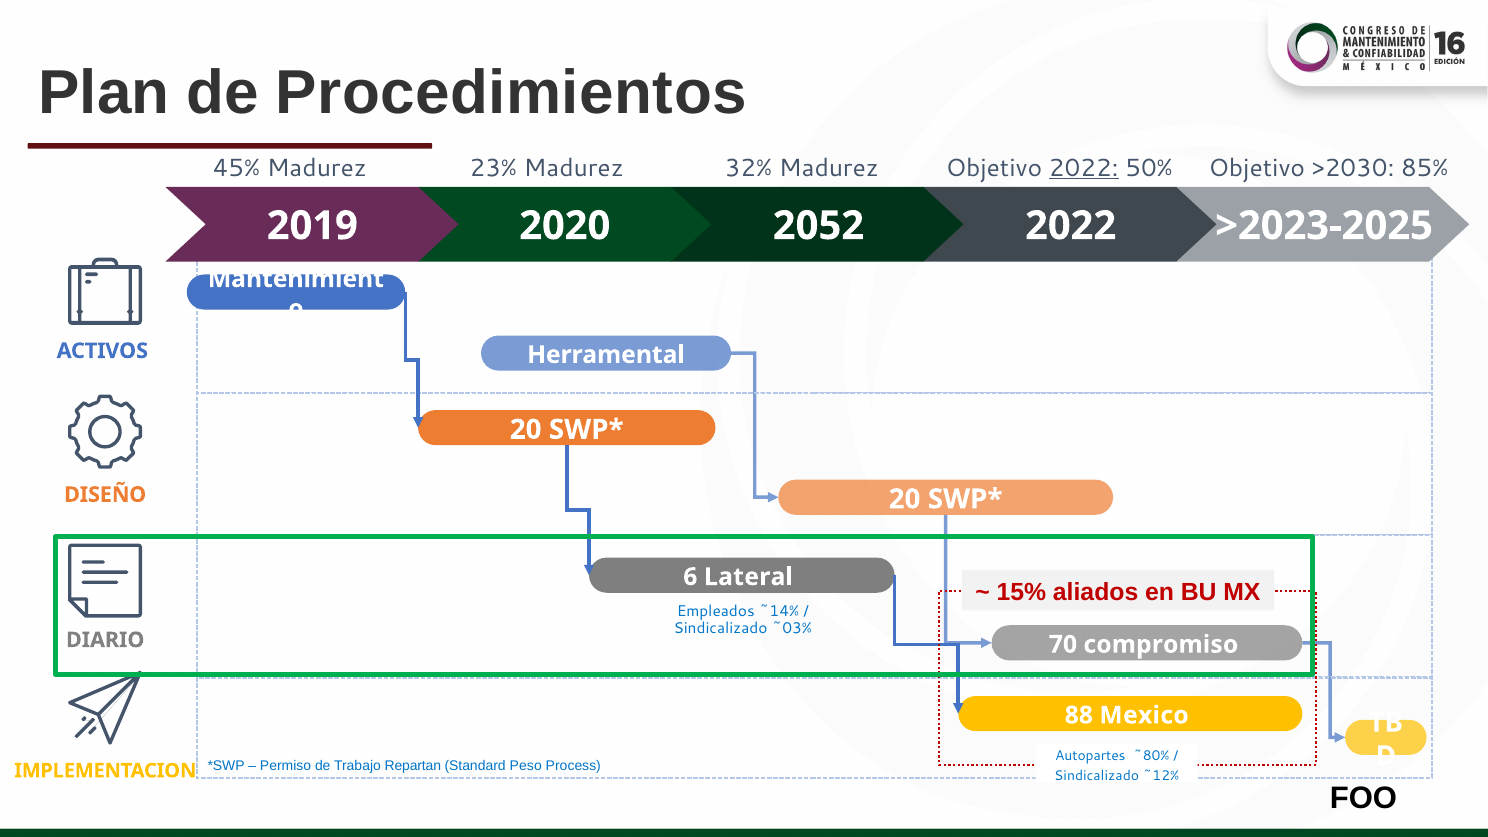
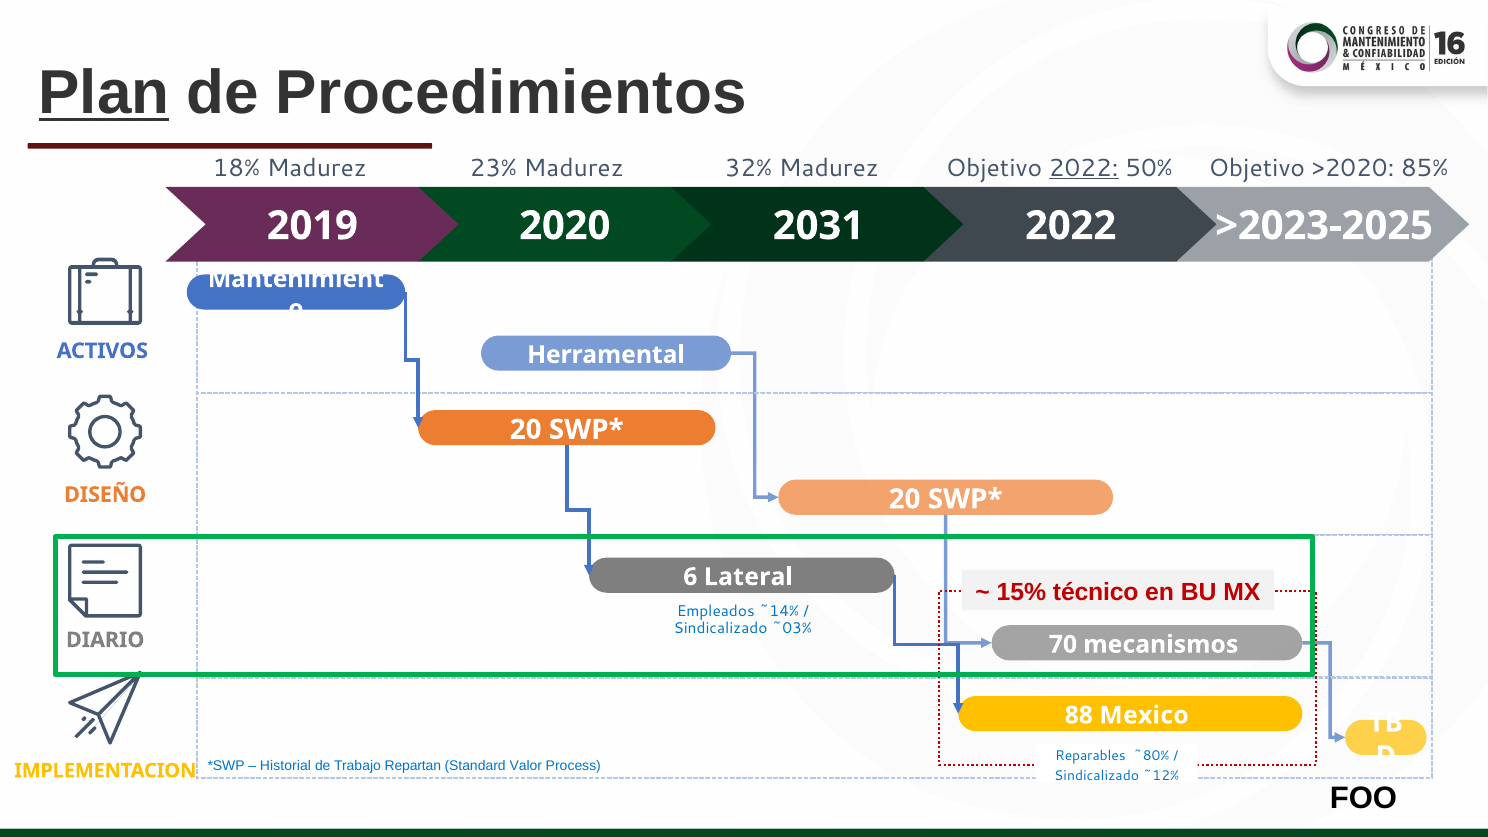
Plan underline: none -> present (104, 93)
45%: 45% -> 18% (236, 168)
>2030: >2030 -> >2020 (1353, 168)
2052: 2052 -> 2031 (818, 226)
aliados: aliados -> técnico (1096, 592)
compromiso: compromiso -> mecanismos (1161, 645)
Autopartes: Autopartes -> Reparables (1090, 756)
Permiso: Permiso -> Historial (286, 765)
Peso: Peso -> Valor (526, 765)
